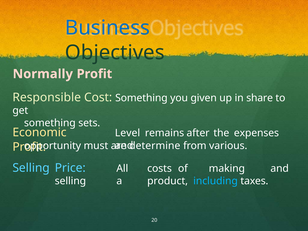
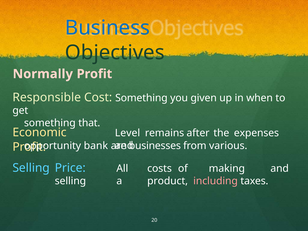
share: share -> when (260, 98)
sets: sets -> that (89, 123)
must: must -> bank (96, 146)
determine: determine -> businesses (155, 146)
including colour: light blue -> pink (216, 181)
